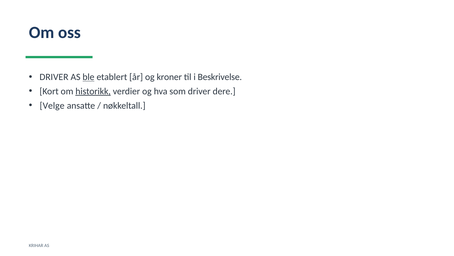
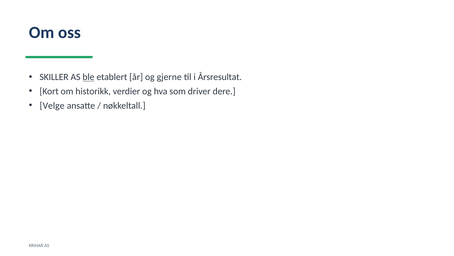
DRIVER: DRIVER -> SKILLER (54, 77)
kroner: kroner -> gjerne (169, 77)
Beskrivelse: Beskrivelse -> Årsresultat (220, 77)
historikk underline: present -> none (93, 91)
